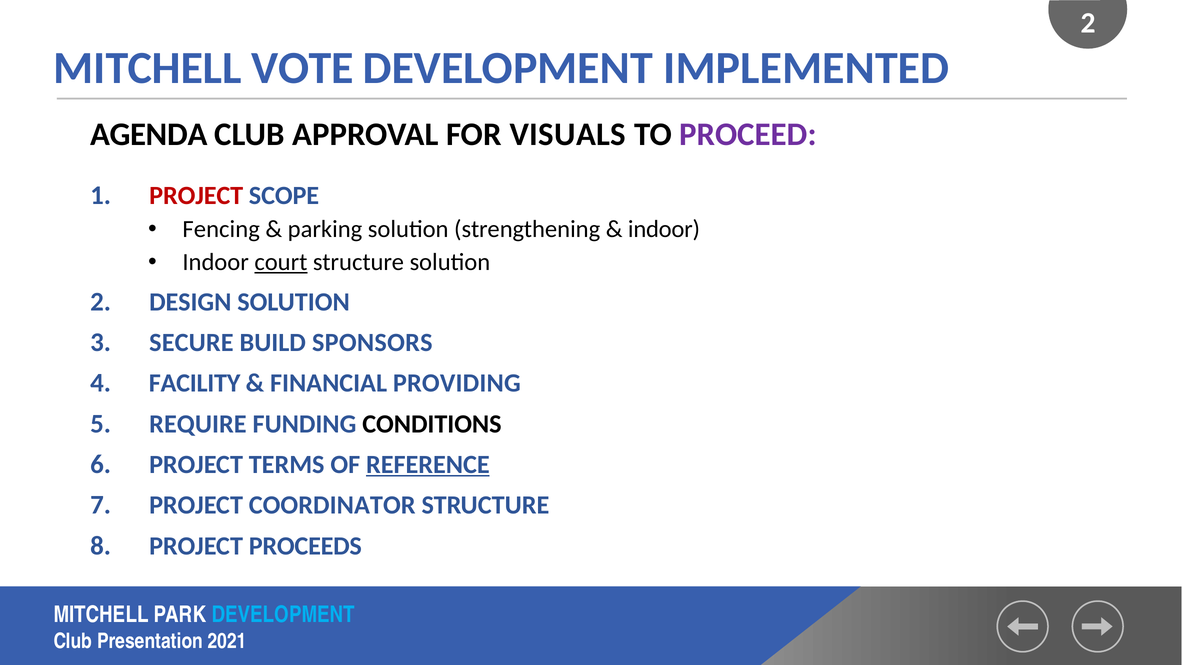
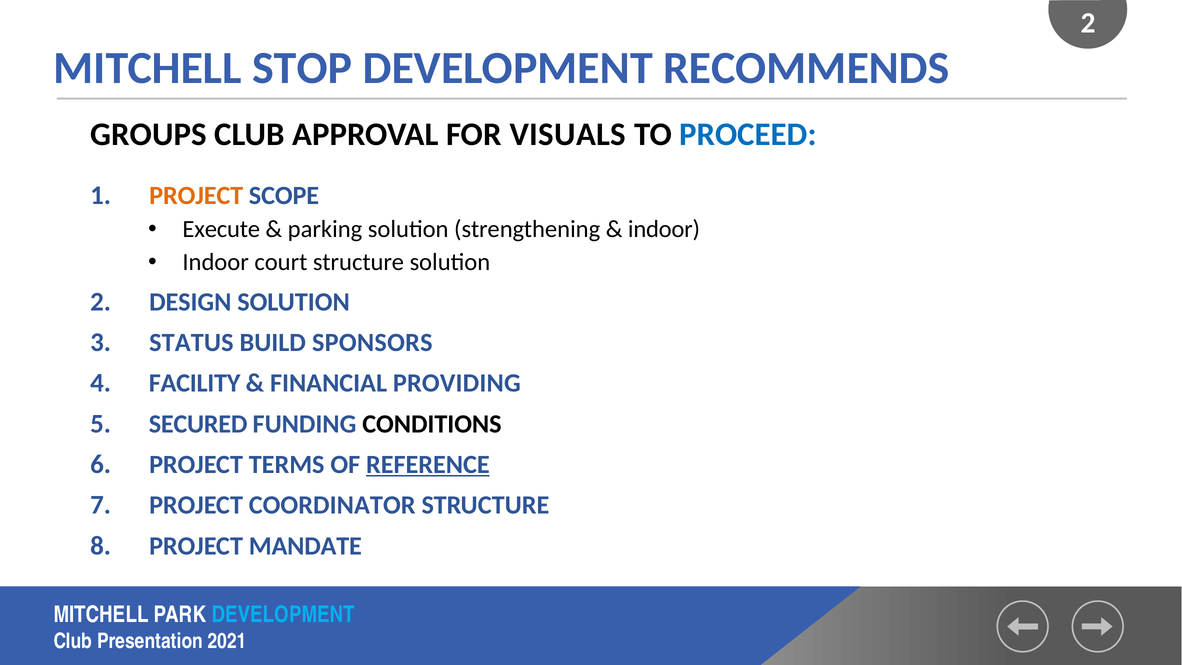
VOTE: VOTE -> STOP (302, 68)
IMPLEMENTED: IMPLEMENTED -> RECOMMENDS (806, 68)
AGENDA: AGENDA -> GROUPS (148, 134)
PROCEED colour: purple -> blue (748, 134)
PROJECT colour: red -> orange (196, 196)
Fencing: Fencing -> Execute (221, 229)
court underline: present -> none (281, 262)
SECURE: SECURE -> STATUS (191, 343)
REQUIRE: REQUIRE -> SECURED (198, 424)
PROCEEDS: PROCEEDS -> MANDATE (305, 546)
